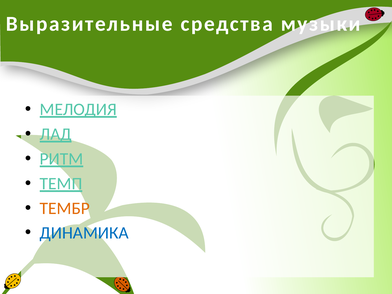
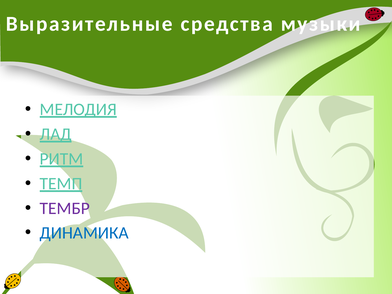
ТЕМБР colour: orange -> purple (65, 208)
